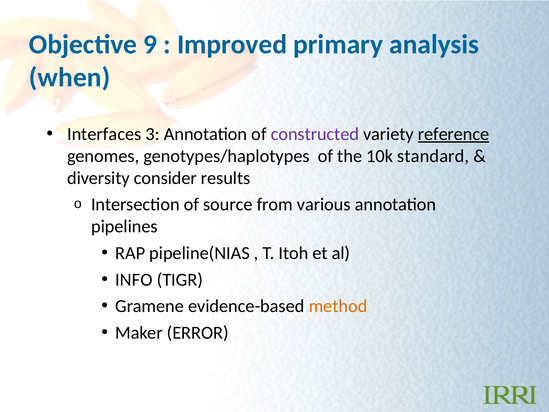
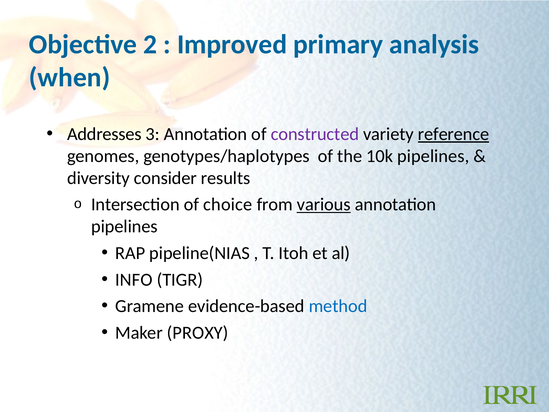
9: 9 -> 2 (150, 44)
Interfaces: Interfaces -> Addresses (104, 134)
10k standard: standard -> pipelines (433, 156)
source: source -> choice (228, 204)
various underline: none -> present (324, 204)
method colour: orange -> blue (338, 306)
ERROR: ERROR -> PROXY (198, 333)
